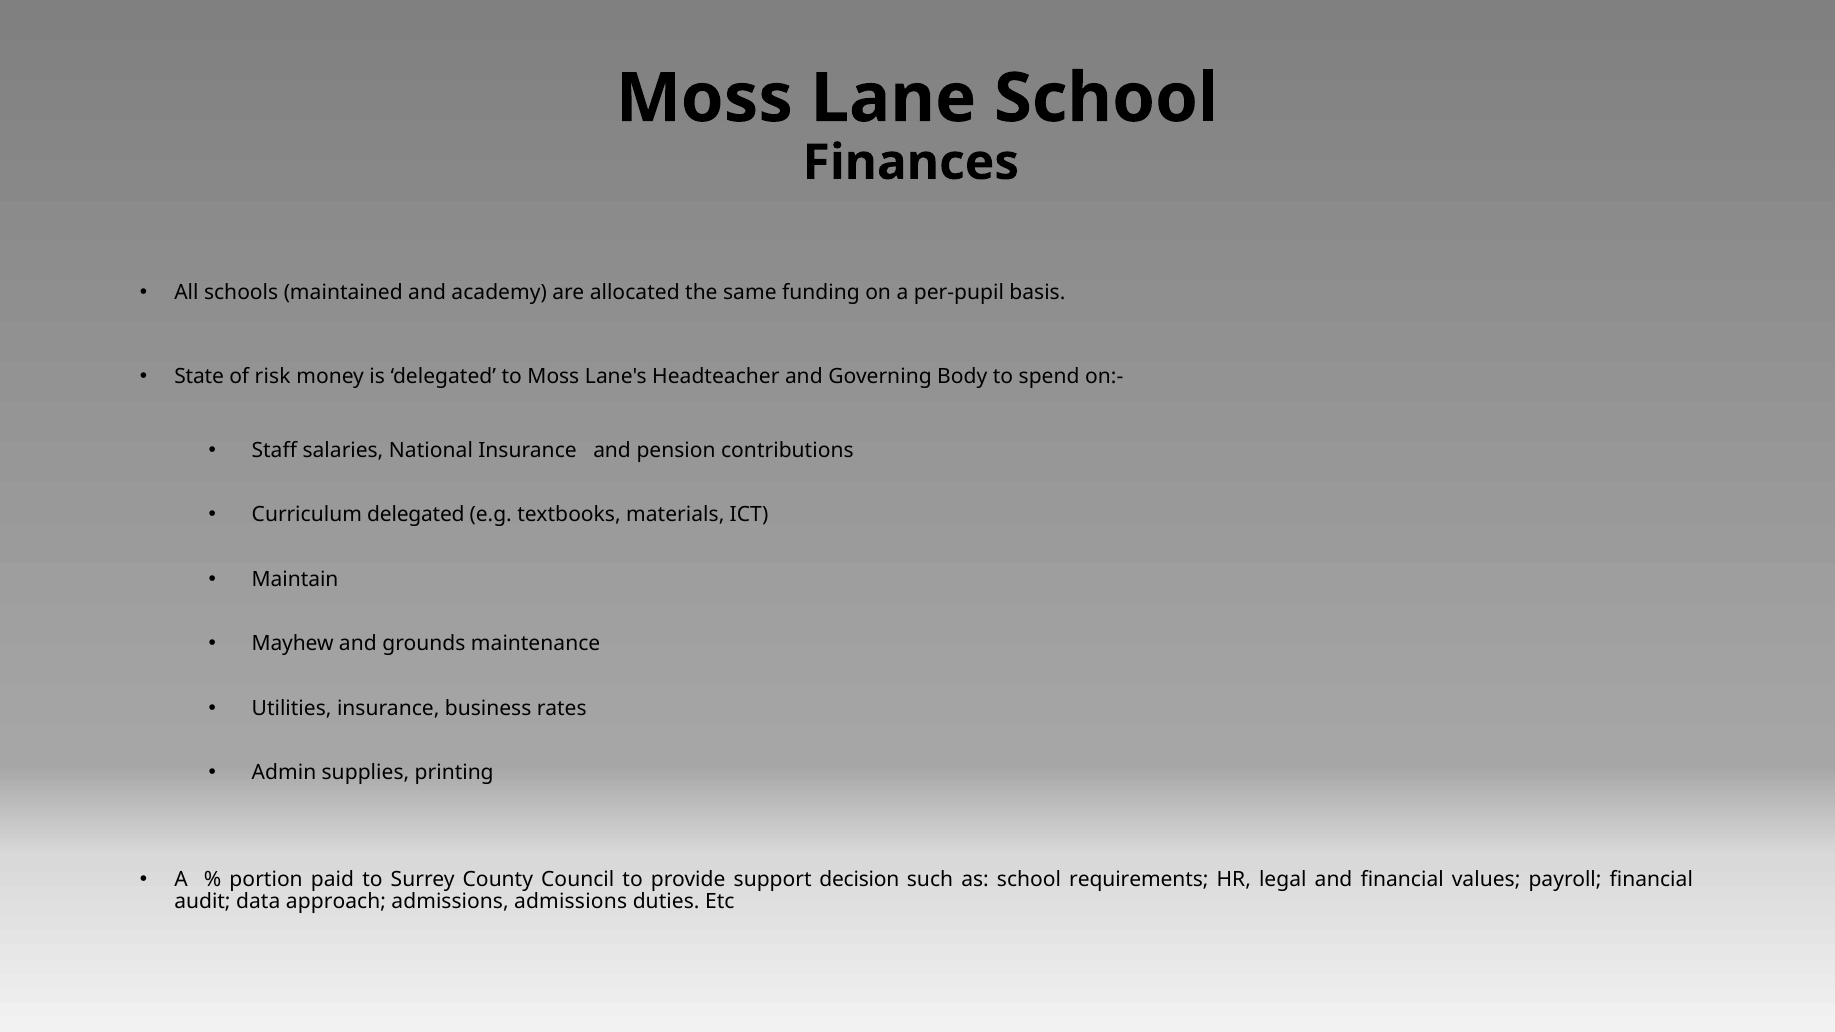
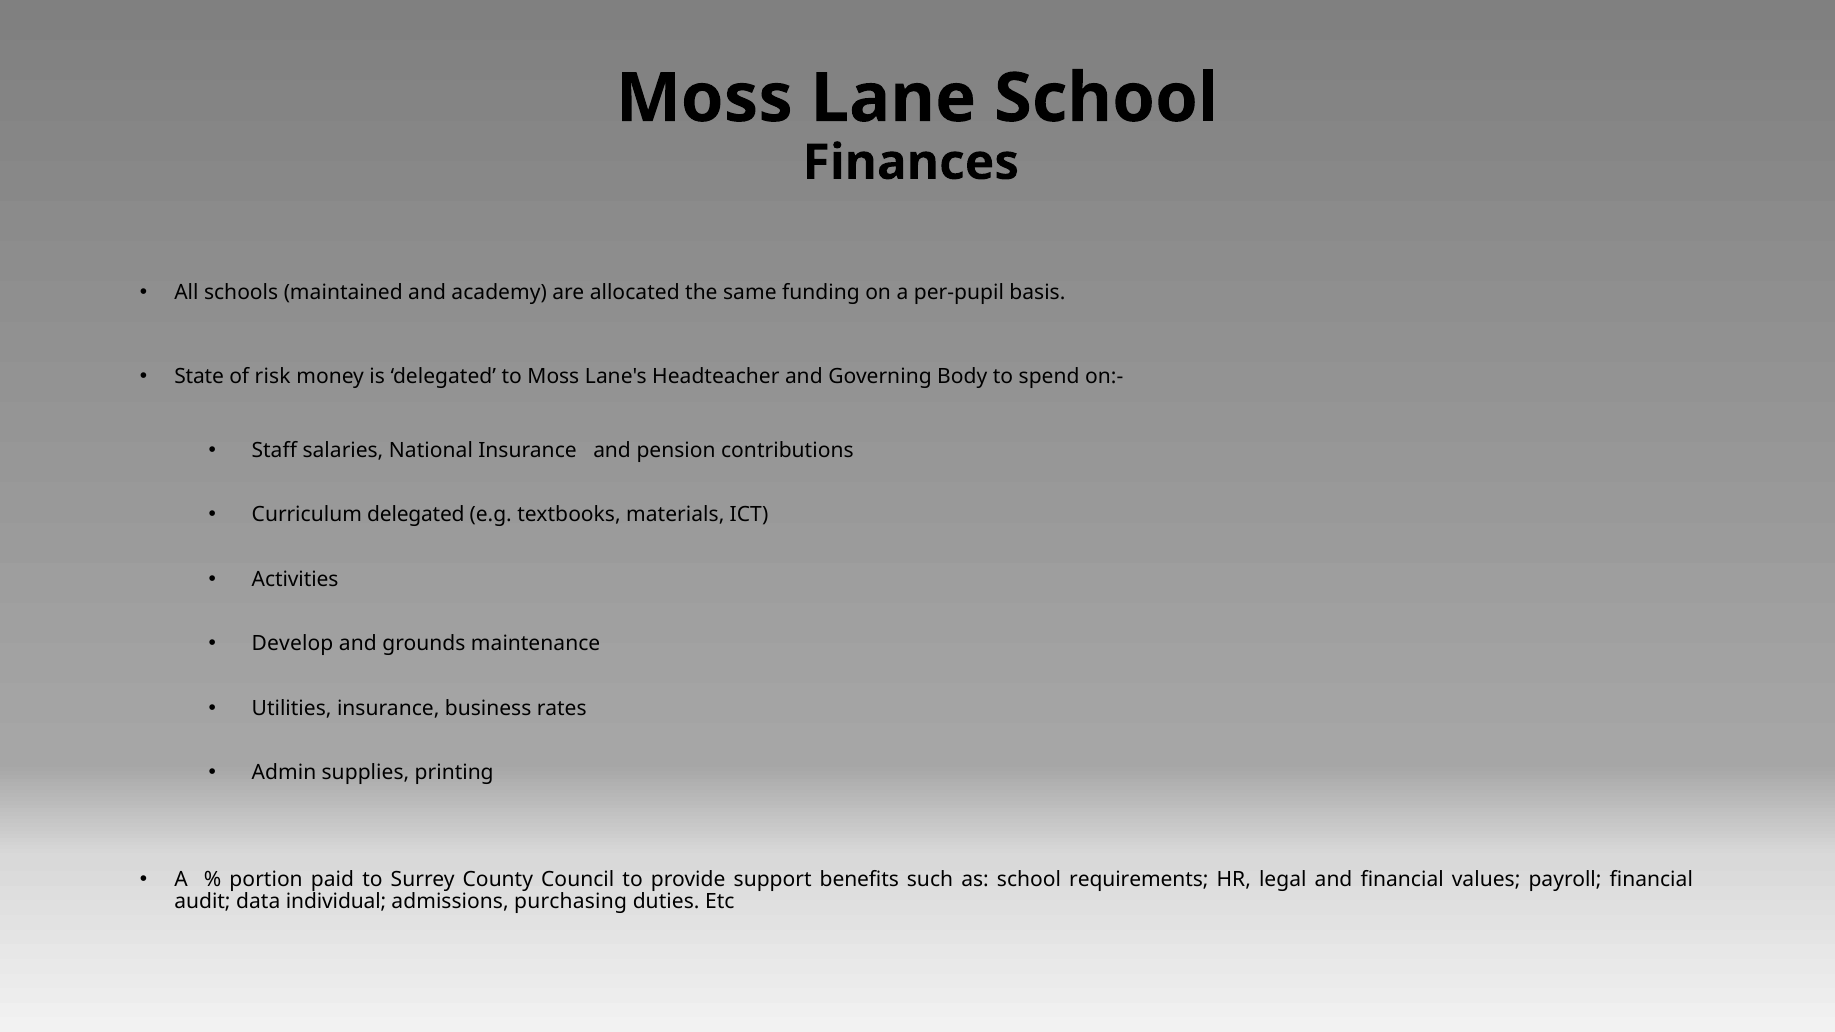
Maintain: Maintain -> Activities (295, 580)
Mayhew: Mayhew -> Develop (293, 644)
decision: decision -> benefits (859, 879)
approach: approach -> individual (336, 902)
admissions admissions: admissions -> purchasing (571, 902)
